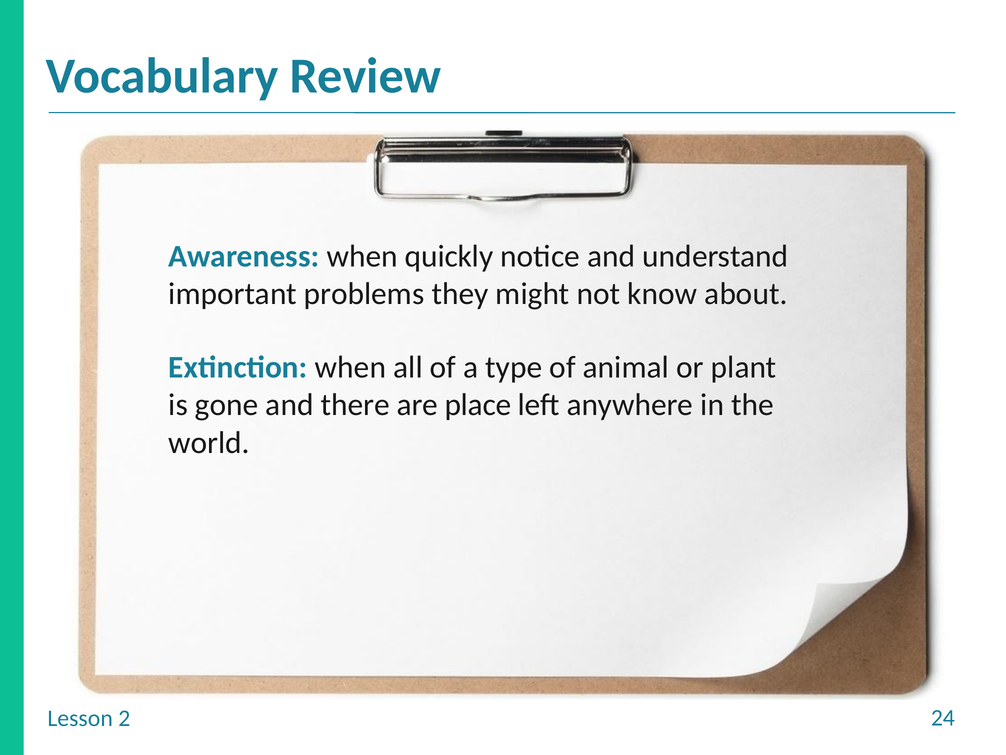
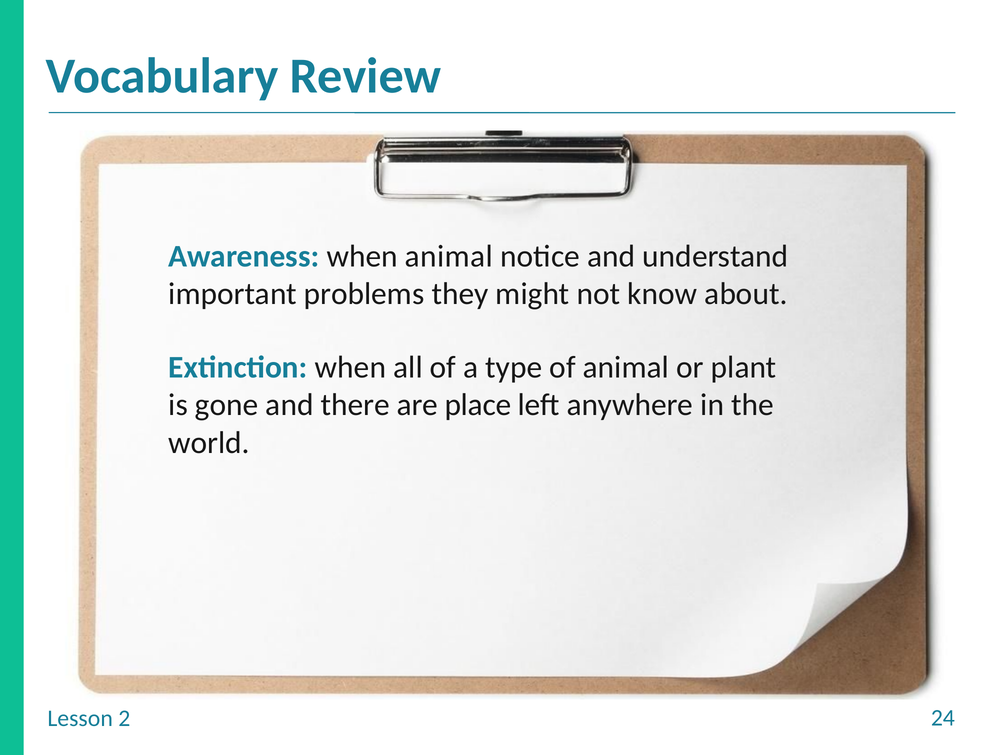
when quickly: quickly -> animal (449, 256)
